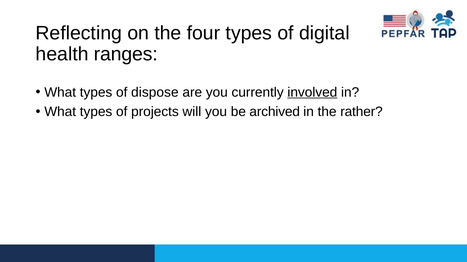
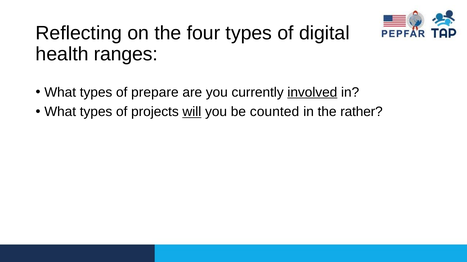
dispose: dispose -> prepare (155, 92)
will underline: none -> present (192, 112)
archived: archived -> counted (275, 112)
